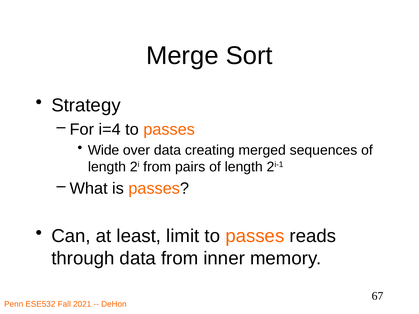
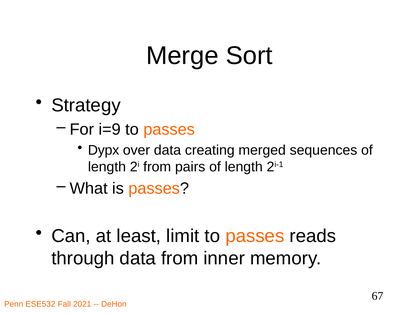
i=4: i=4 -> i=9 (110, 129)
Wide: Wide -> Dypx (104, 150)
